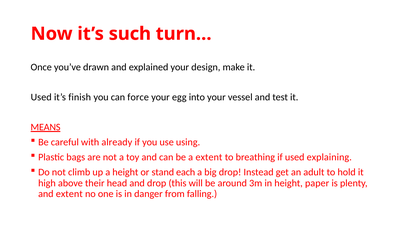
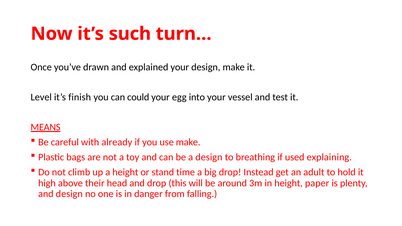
Used: Used -> Level (41, 97)
force: force -> could (138, 97)
use using: using -> make (188, 142)
a extent: extent -> design (209, 157)
each: each -> time (186, 172)
and extent: extent -> design (69, 194)
